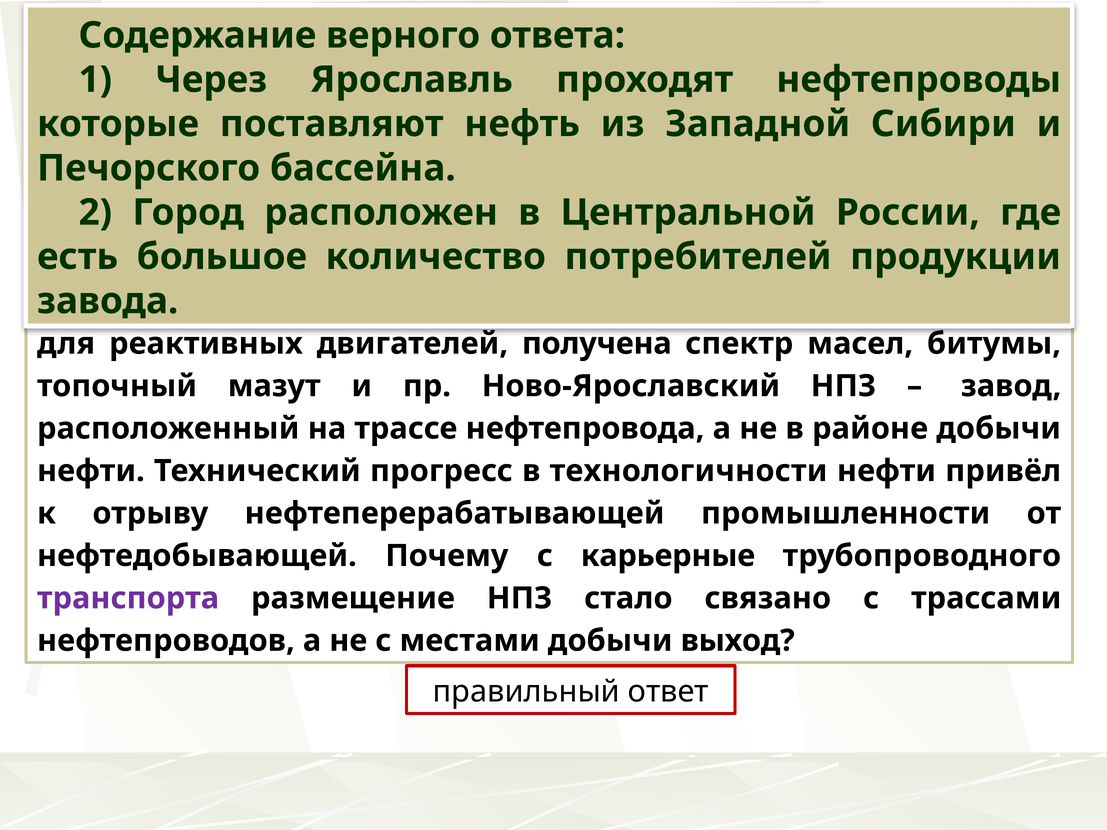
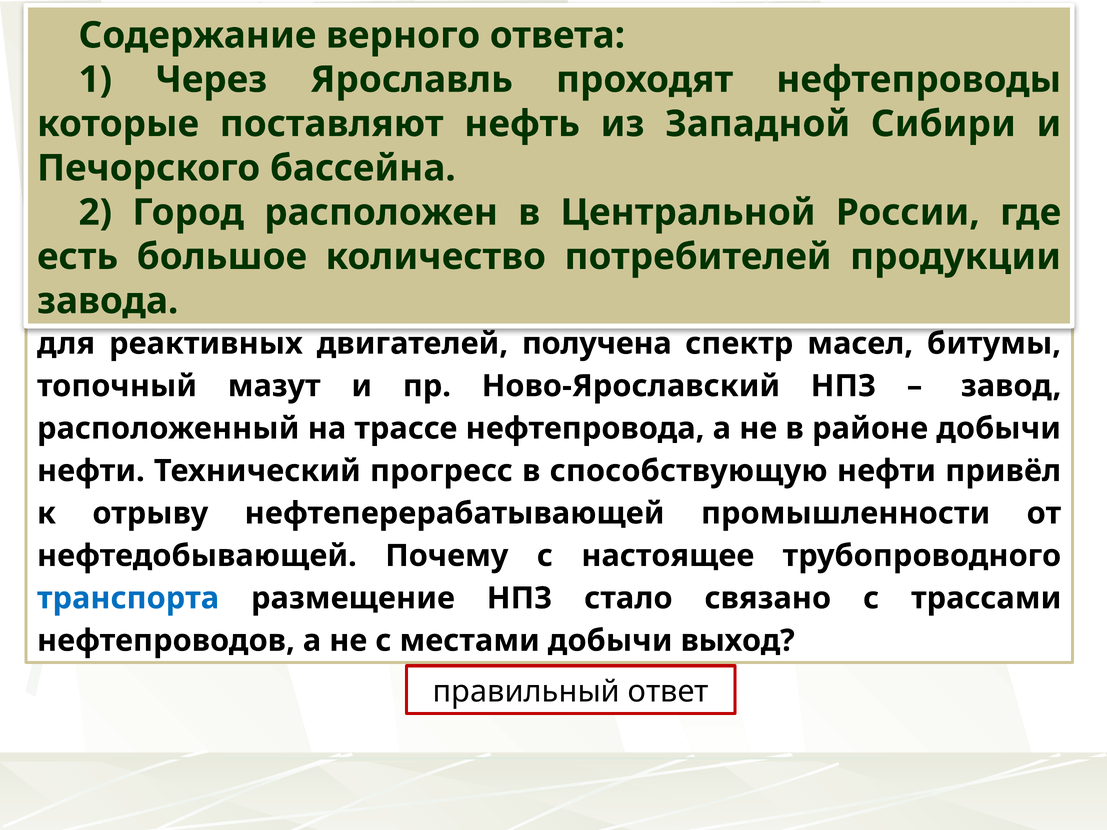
технологичности: технологичности -> способствующую (689, 471)
с карьерные: карьерные -> настоящее (668, 556)
транспорта colour: purple -> blue (128, 598)
